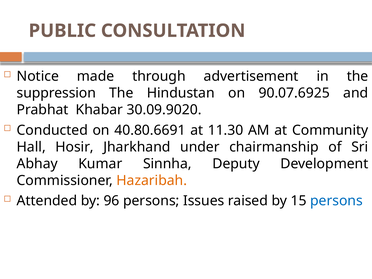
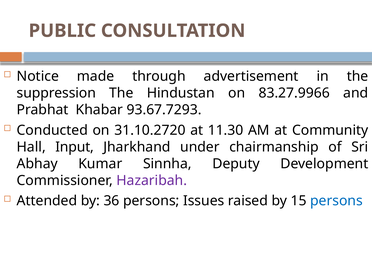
90.07.6925: 90.07.6925 -> 83.27.9966 (294, 93)
30.09.9020: 30.09.9020 -> 93.67.7293 (164, 110)
40.80.6691: 40.80.6691 -> 31.10.2720 (150, 130)
Hosir: Hosir -> Input (75, 147)
Hazaribah colour: orange -> purple (152, 180)
96: 96 -> 36 (111, 201)
